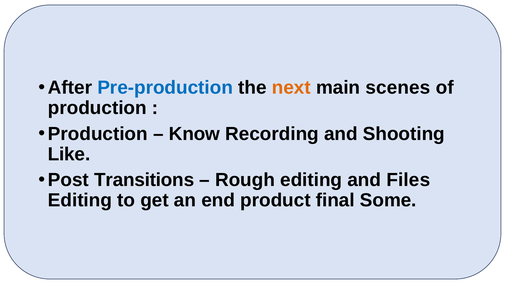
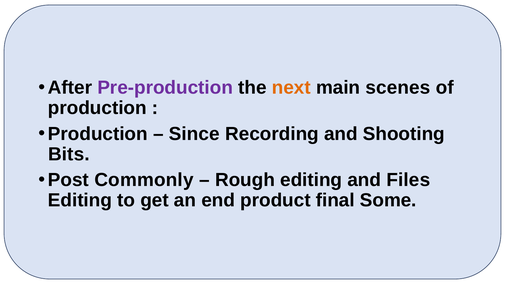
Pre-production colour: blue -> purple (165, 88)
Know: Know -> Since (194, 134)
Like: Like -> Bits (69, 154)
Transitions: Transitions -> Commonly (144, 180)
